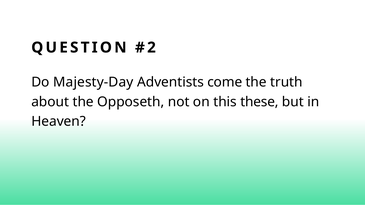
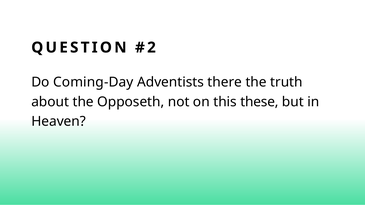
Majesty-Day: Majesty-Day -> Coming-Day (93, 82)
come: come -> there (225, 82)
